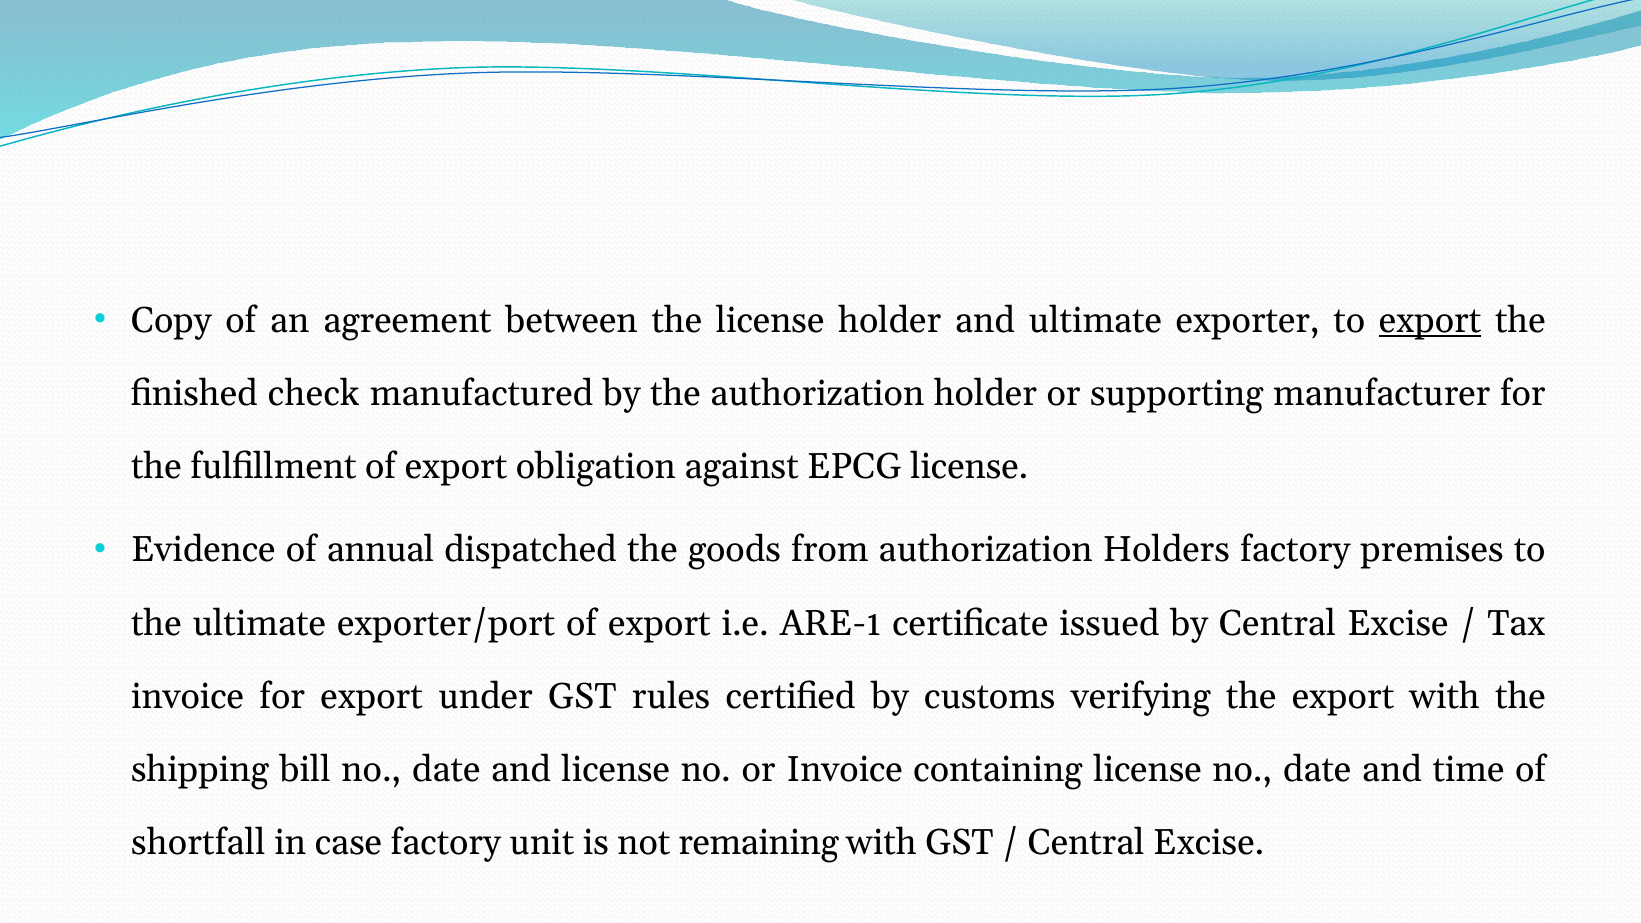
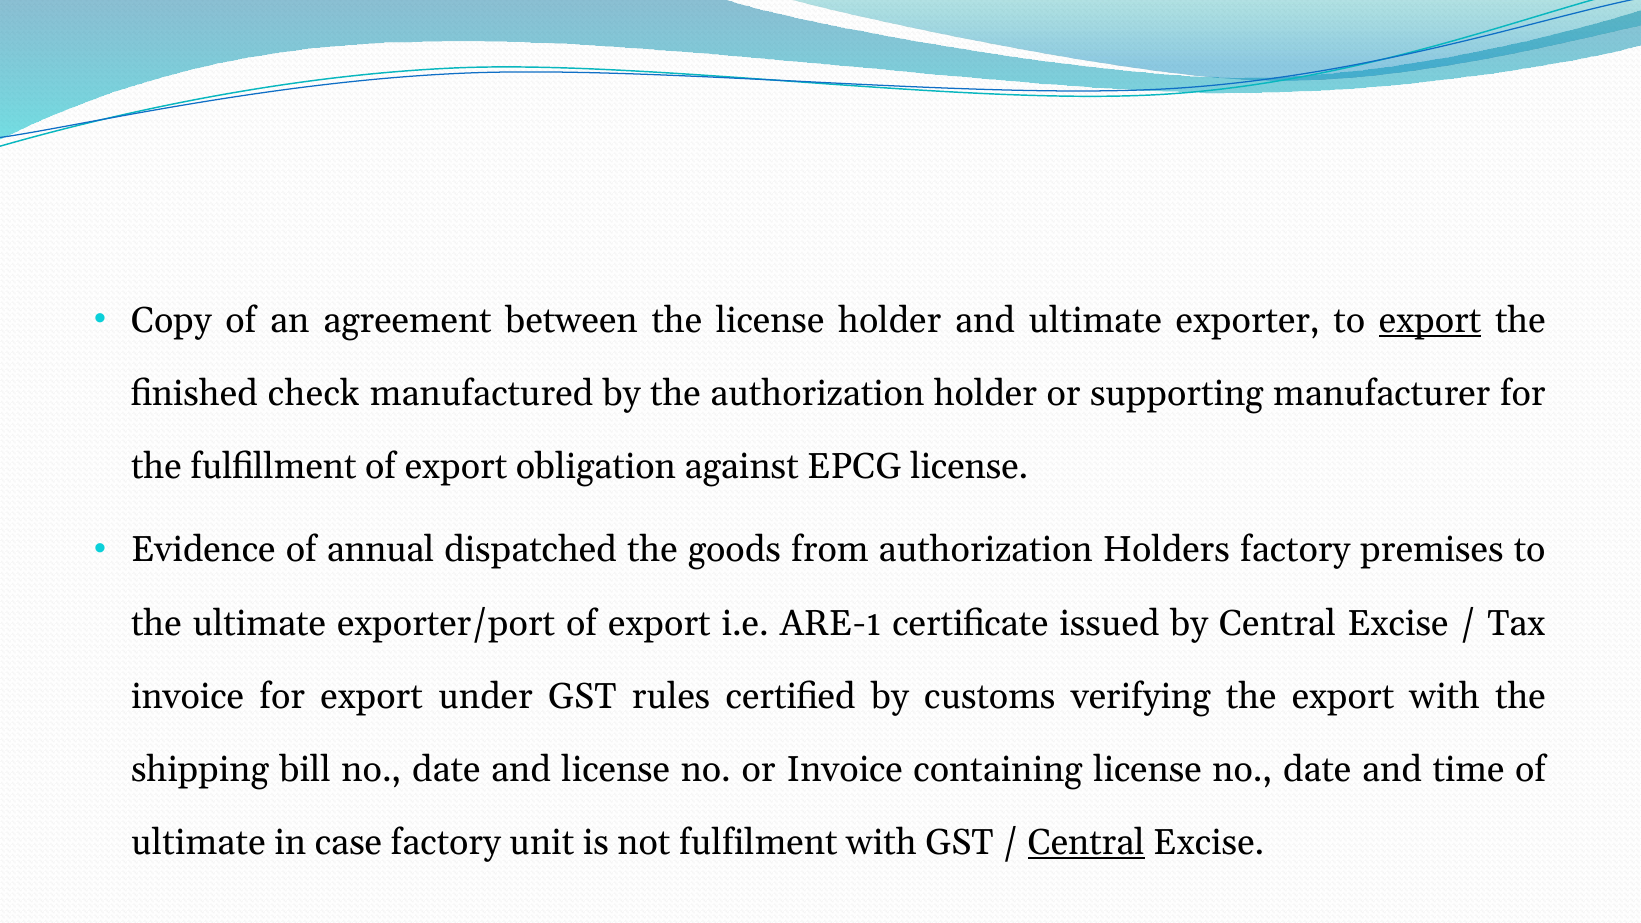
shortfall: shortfall -> ultimate (198, 843)
remaining: remaining -> fulfilment (758, 843)
Central underline: none -> present (1086, 843)
